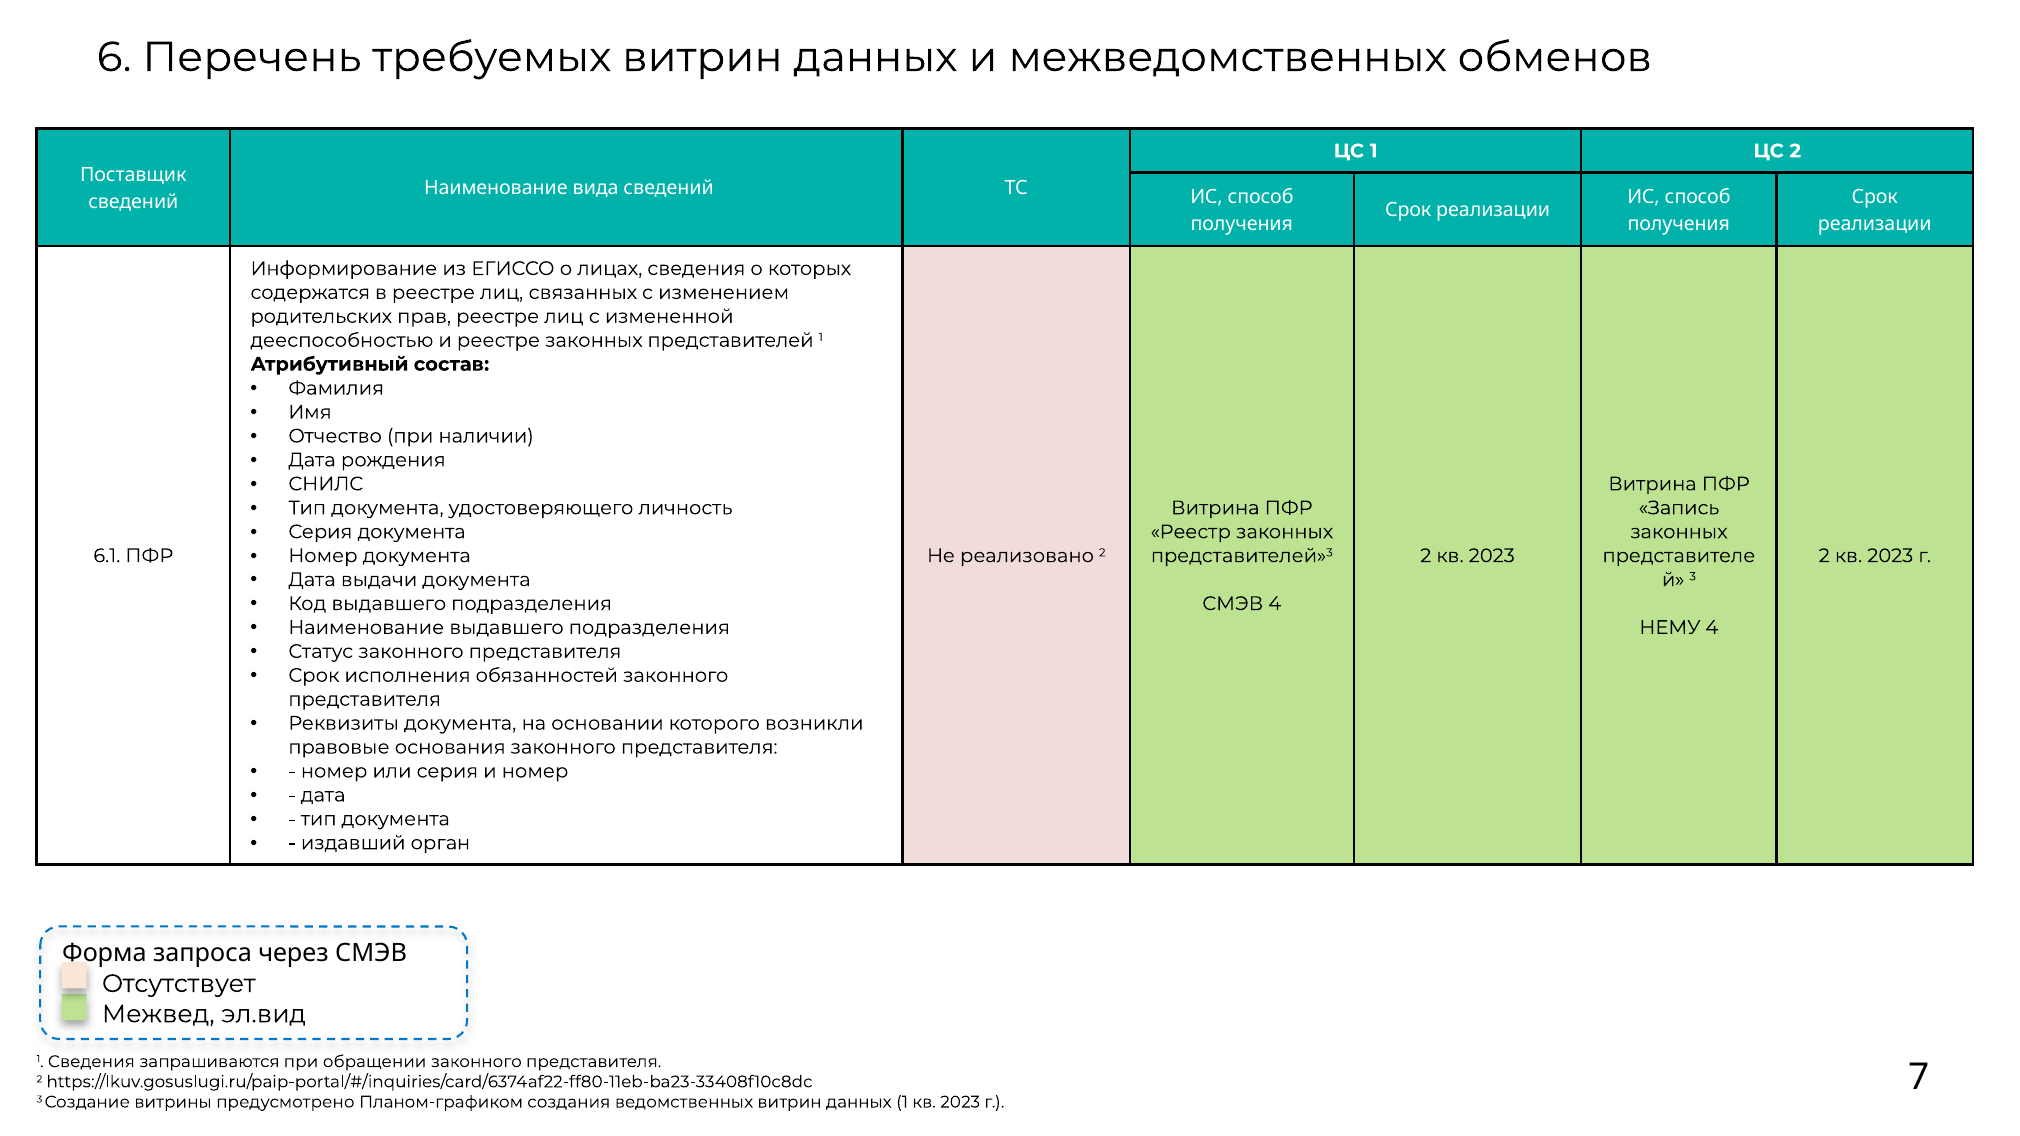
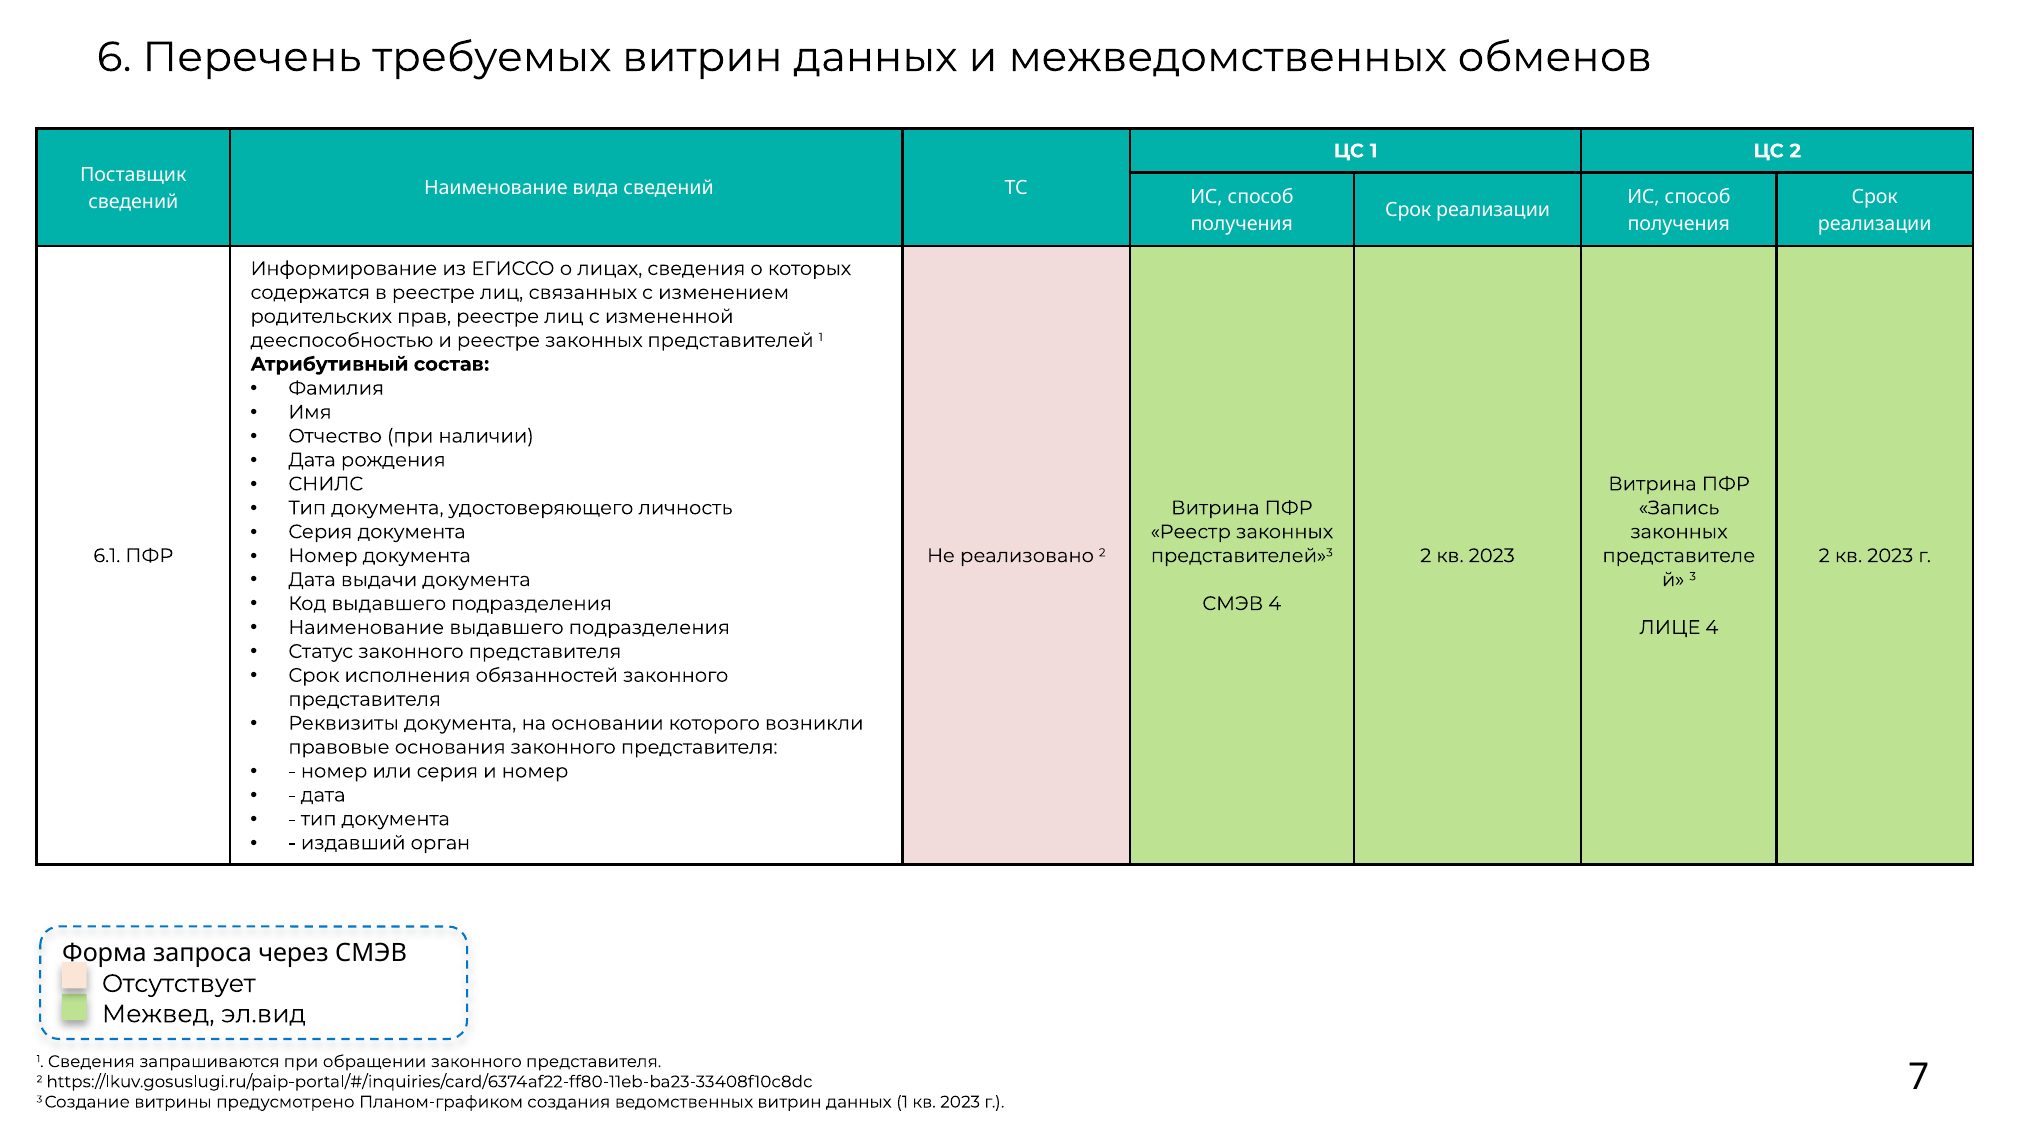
НЕМУ: НЕМУ -> ЛИЦЕ (1670, 628)
